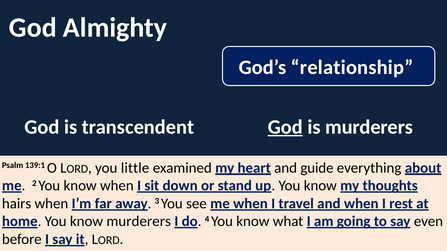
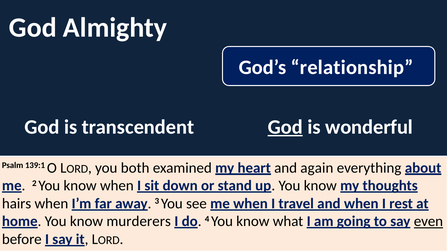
is murderers: murderers -> wonderful (369, 127)
little: little -> both (135, 168)
guide: guide -> again (317, 168)
even underline: none -> present (428, 222)
